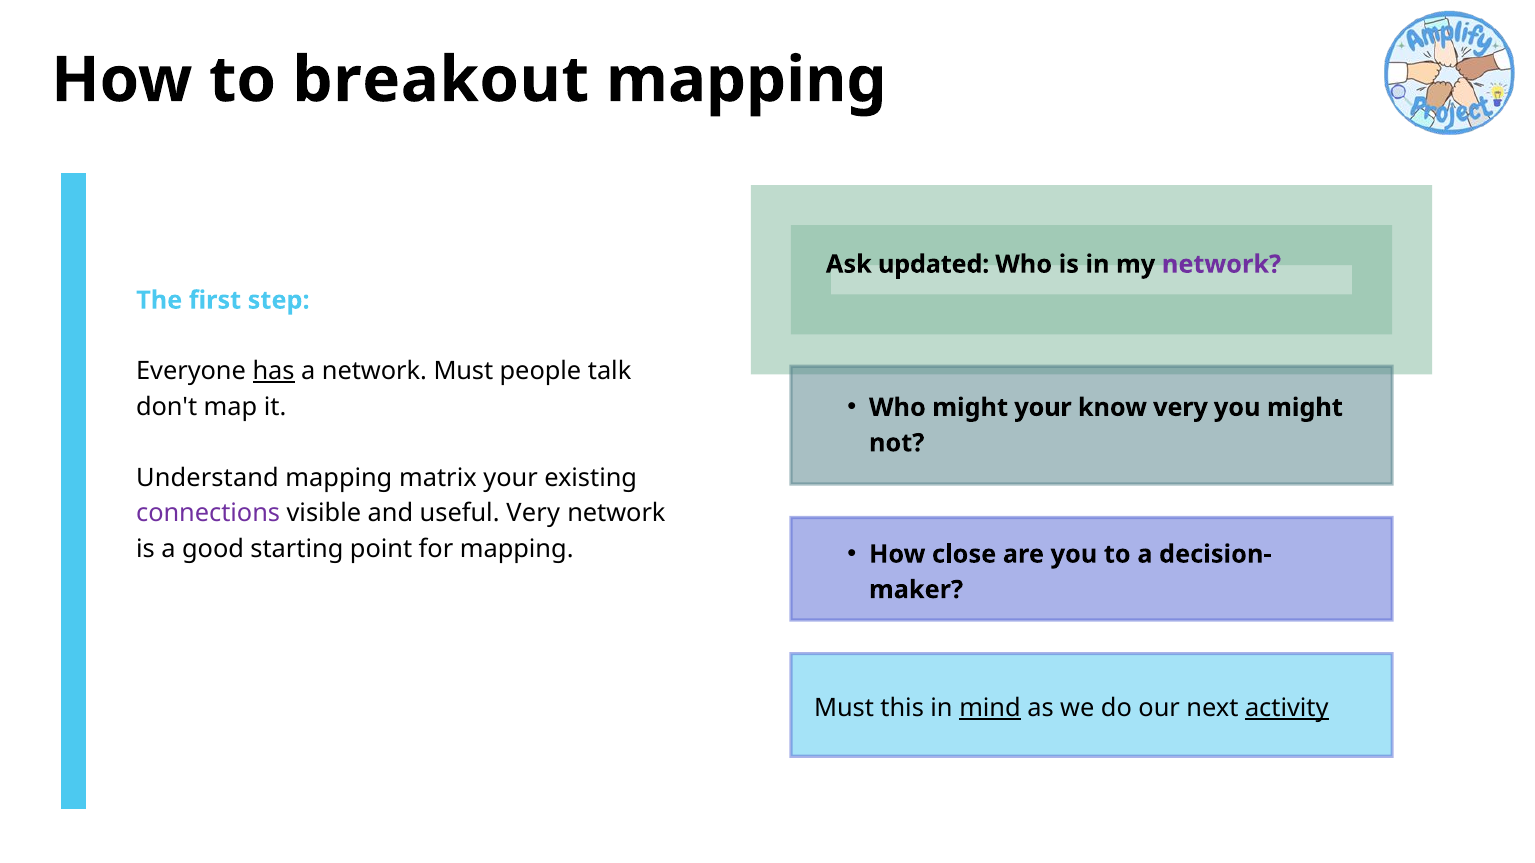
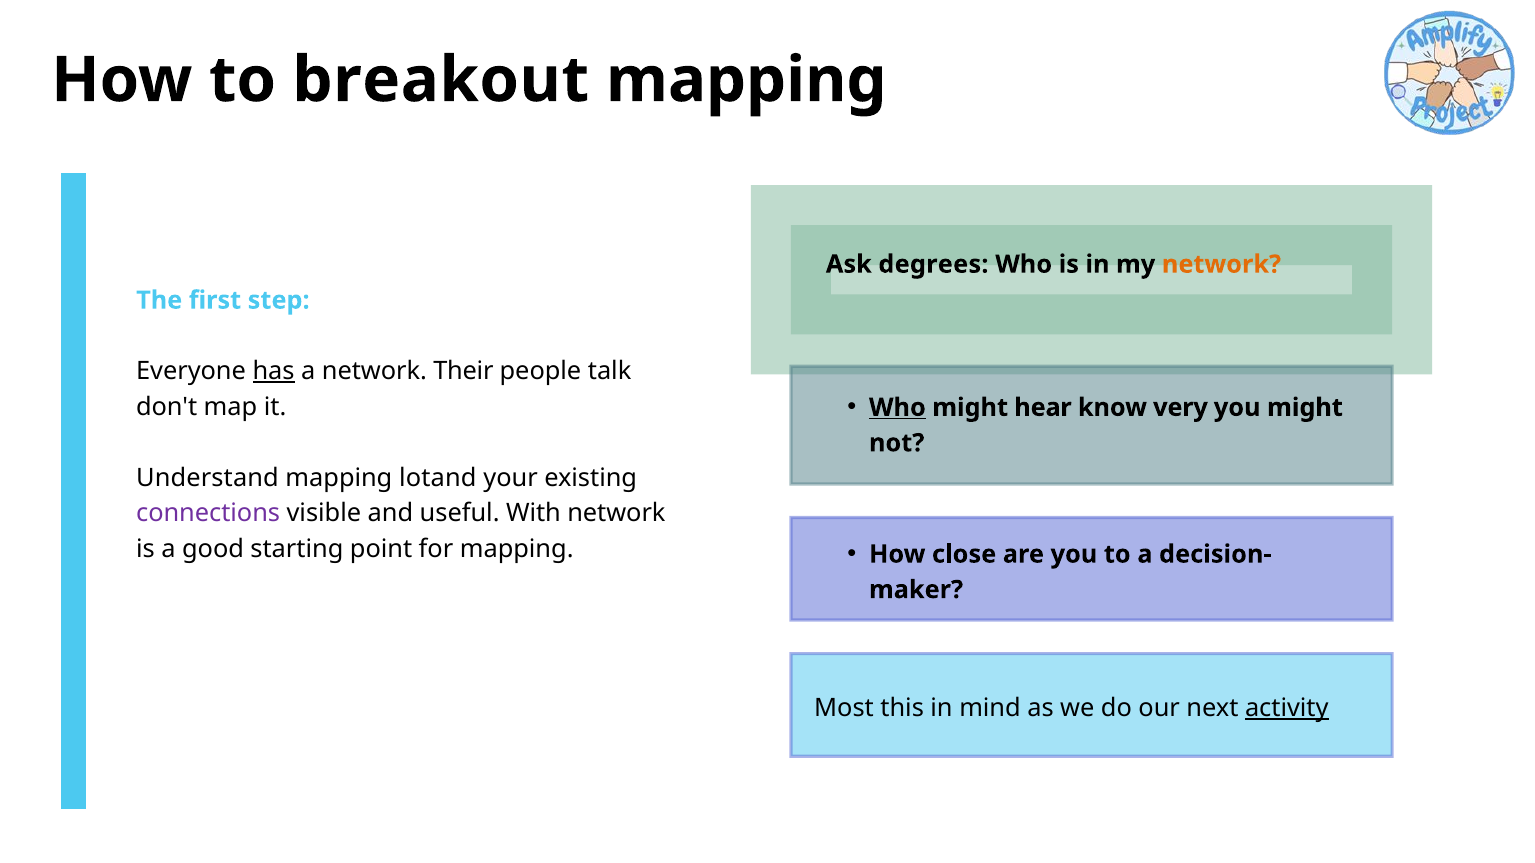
updated: updated -> degrees (933, 264)
network colour: purple -> orange (1221, 264)
network Must: Must -> Their (463, 371)
Who underline: none -> present (897, 408)
might your: your -> hear (1043, 408)
matrix: matrix -> lotand (438, 478)
useful Very: Very -> With (533, 514)
Must: Must -> Most (844, 708)
mind underline: present -> none (990, 708)
